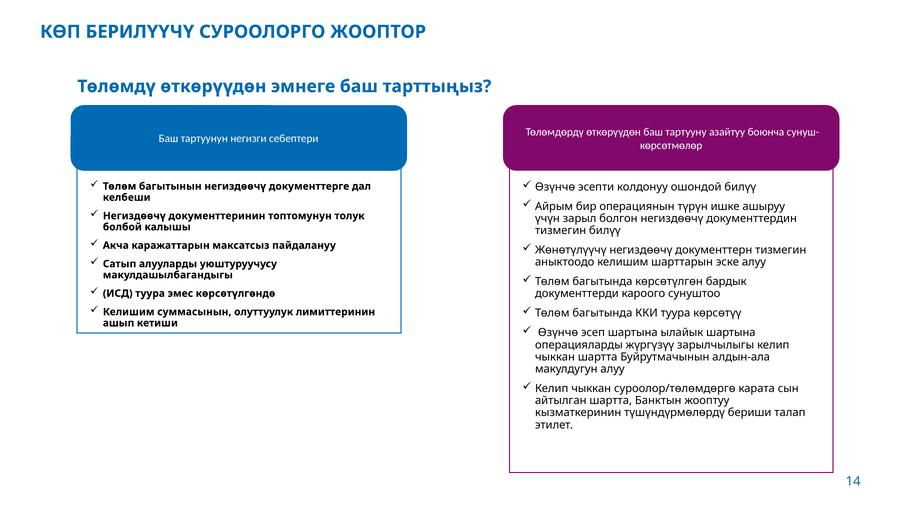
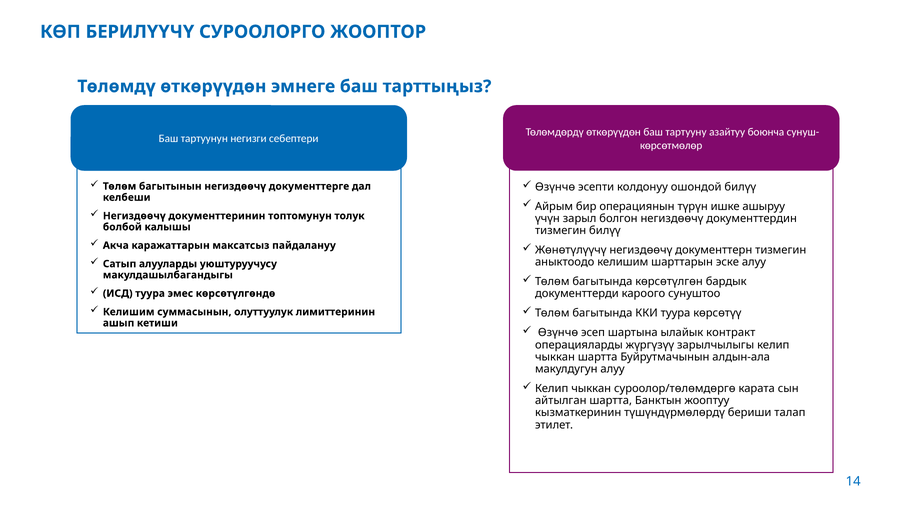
ылайык шартына: шартына -> контракт (731, 333)
